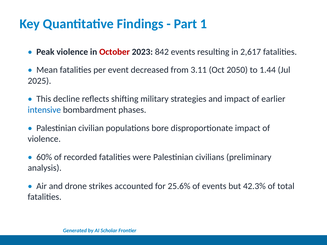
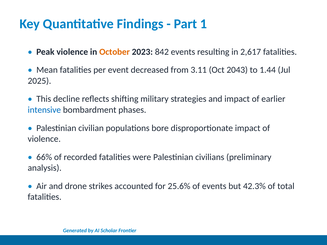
October colour: red -> orange (115, 52)
2050: 2050 -> 2043 (237, 70)
60%: 60% -> 66% (44, 157)
